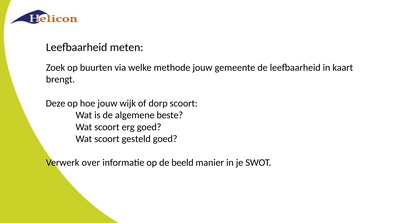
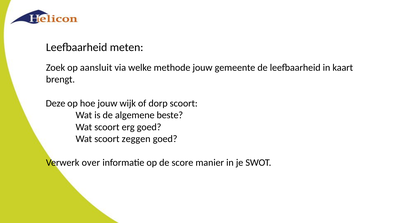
buurten: buurten -> aansluit (96, 67)
gesteld: gesteld -> zeggen (136, 139)
beeld: beeld -> score (182, 163)
